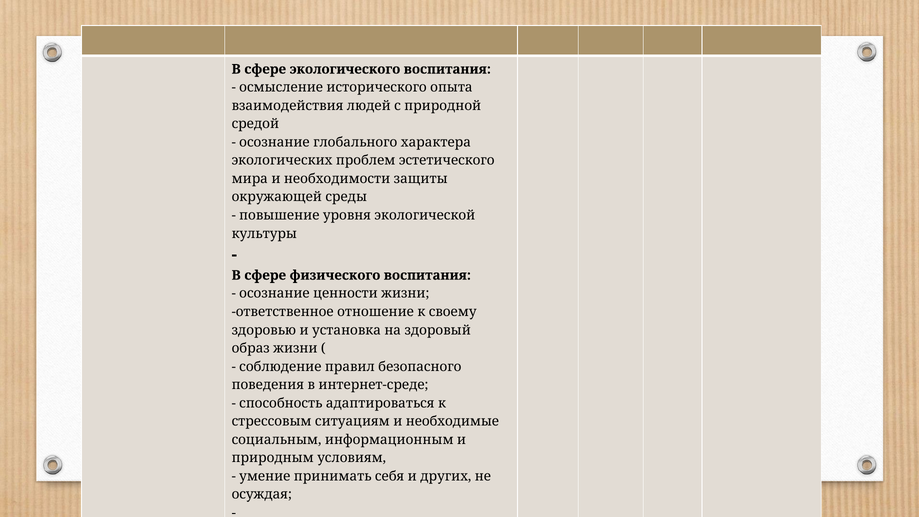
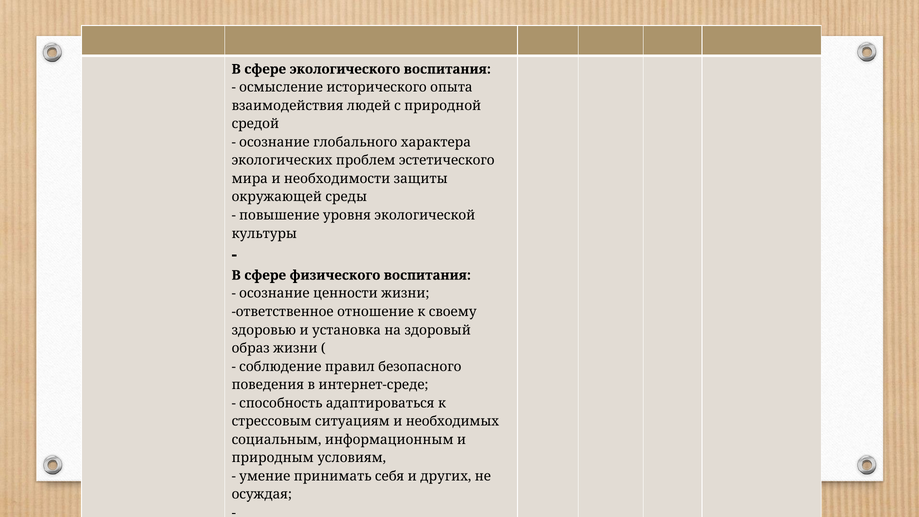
необходимые: необходимые -> необходимых (452, 421)
